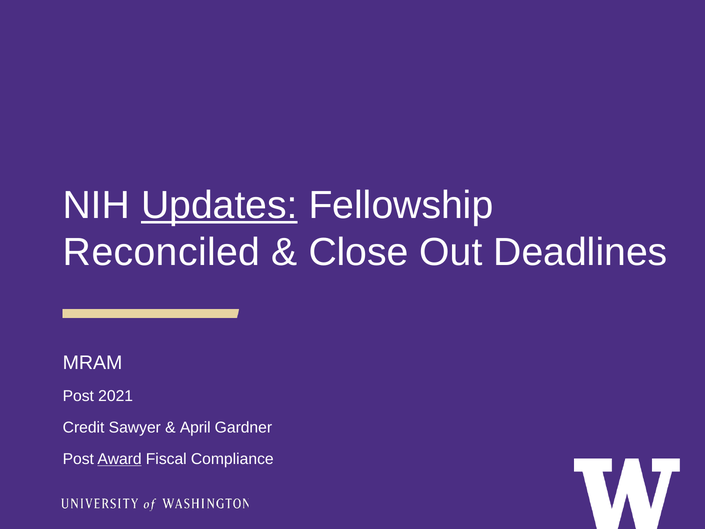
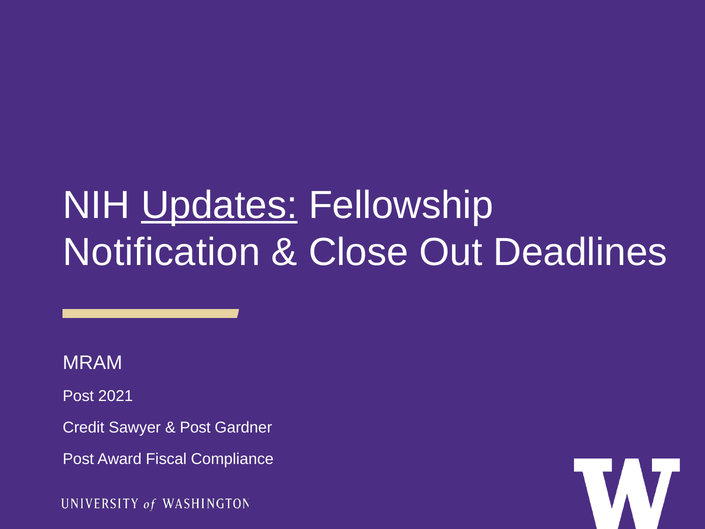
Reconciled: Reconciled -> Notification (162, 252)
April: April -> Post (195, 427)
Award underline: present -> none (120, 459)
